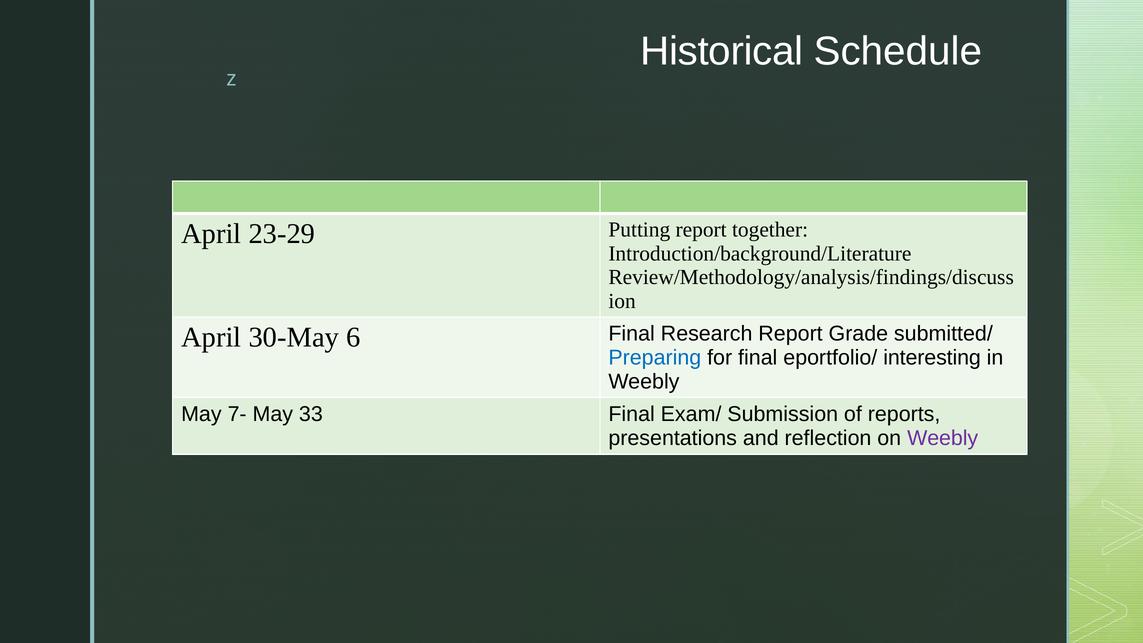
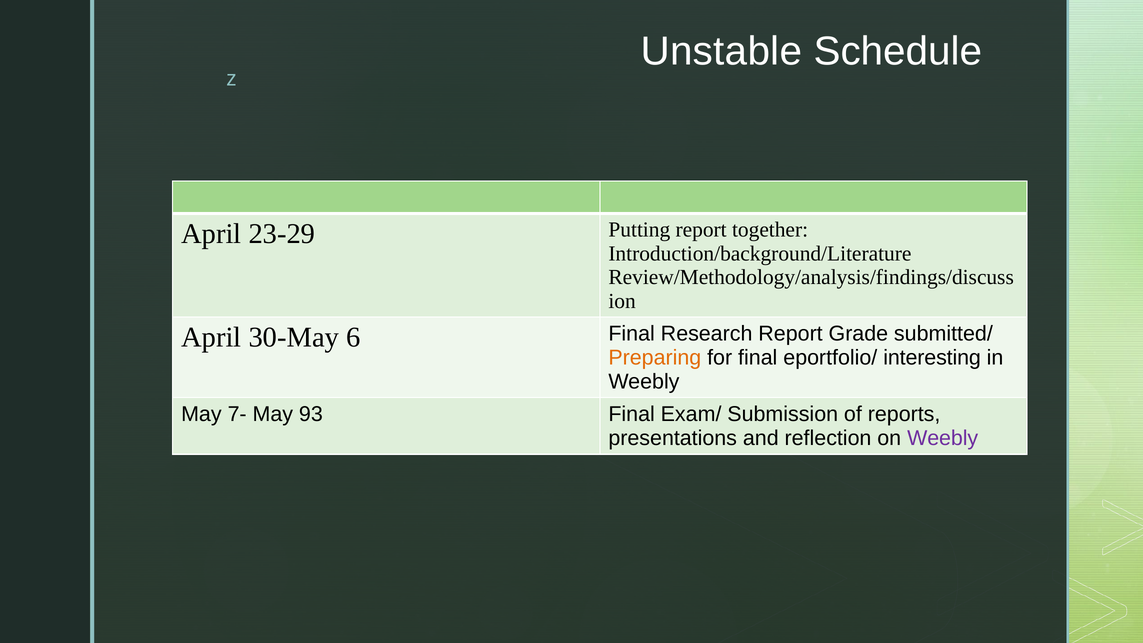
Historical: Historical -> Unstable (721, 51)
Preparing colour: blue -> orange (655, 358)
33: 33 -> 93 (311, 414)
